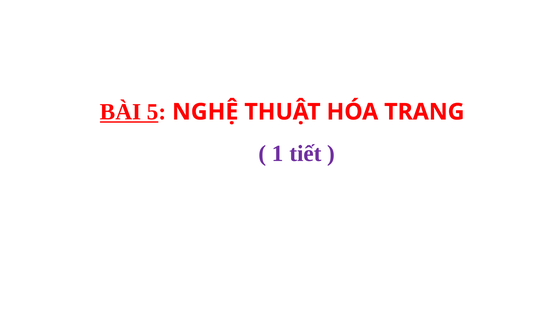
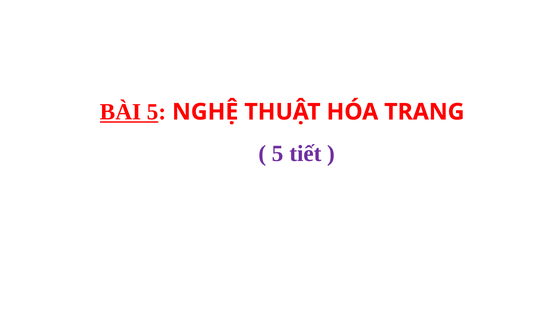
1: 1 -> 5 (278, 154)
